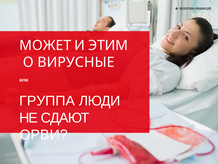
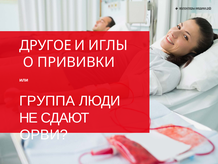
МОЖЕТ: МОЖЕТ -> ДРУГОЕ (45, 45)
ЭТИМ: ЭТИМ -> ИГЛЫ (108, 45)
ВИРУСНЫЕ: ВИРУСНЫЕ -> ПРИВИВКИ (76, 62)
